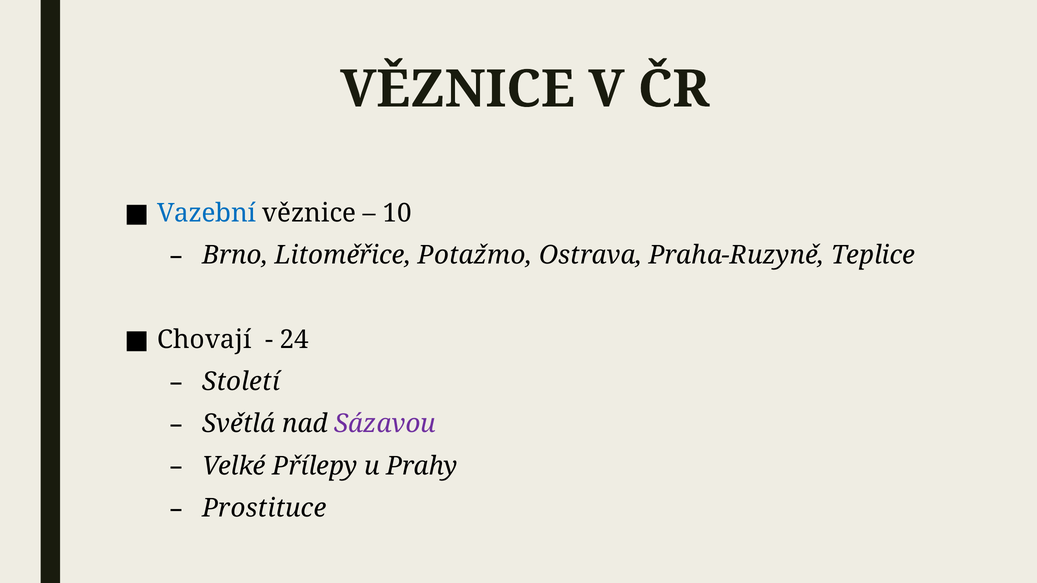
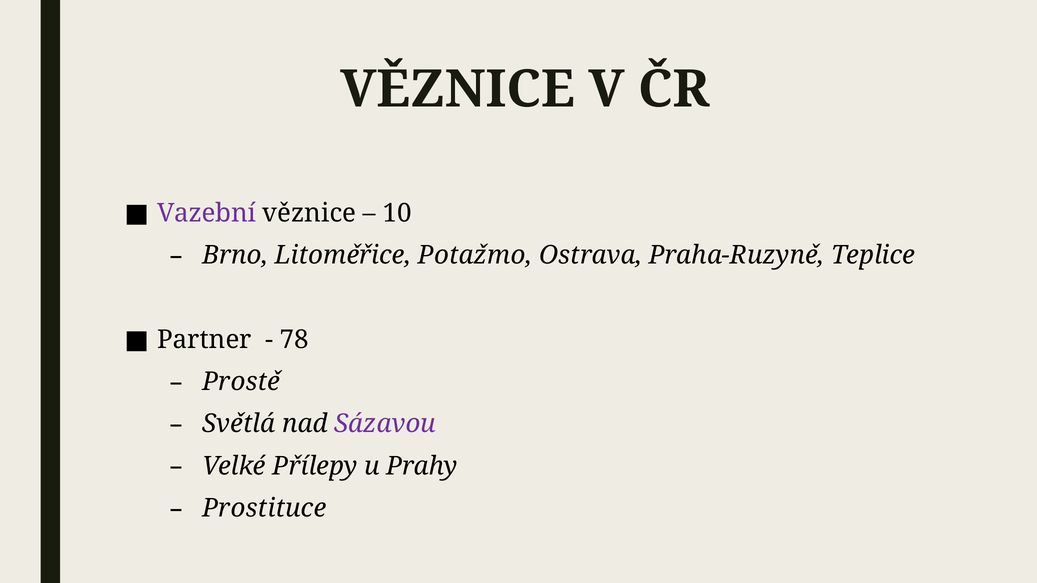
Vazební colour: blue -> purple (206, 213)
Chovají: Chovají -> Partner (204, 340)
24: 24 -> 78 (294, 340)
Století: Století -> Prostě (241, 382)
